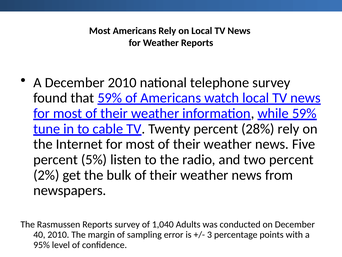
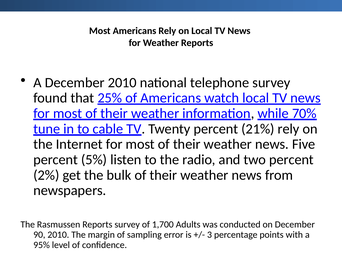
that 59%: 59% -> 25% (110, 98)
while 59%: 59% -> 70% (304, 113)
28%: 28% -> 21% (258, 129)
1,040: 1,040 -> 1,700 (163, 224)
40: 40 -> 90 (39, 234)
